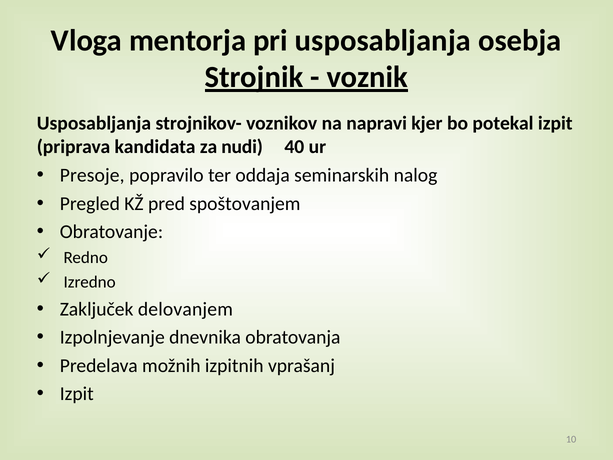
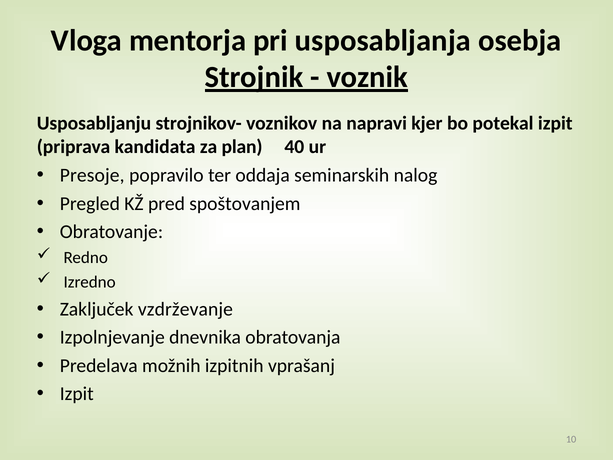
Usposabljanja: Usposabljanja -> Usposabljanju (94, 123)
nudi: nudi -> plan (242, 147)
delovanjem: delovanjem -> vzdrževanje (185, 309)
